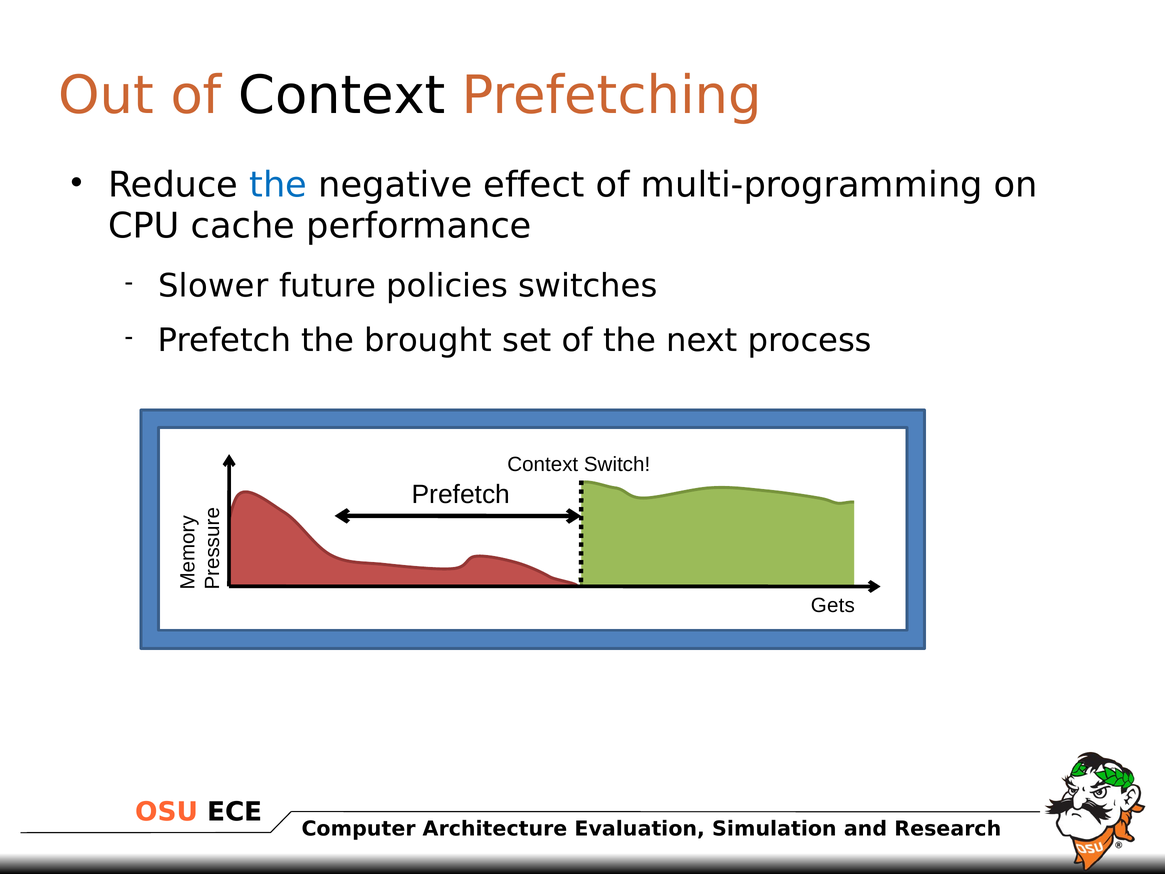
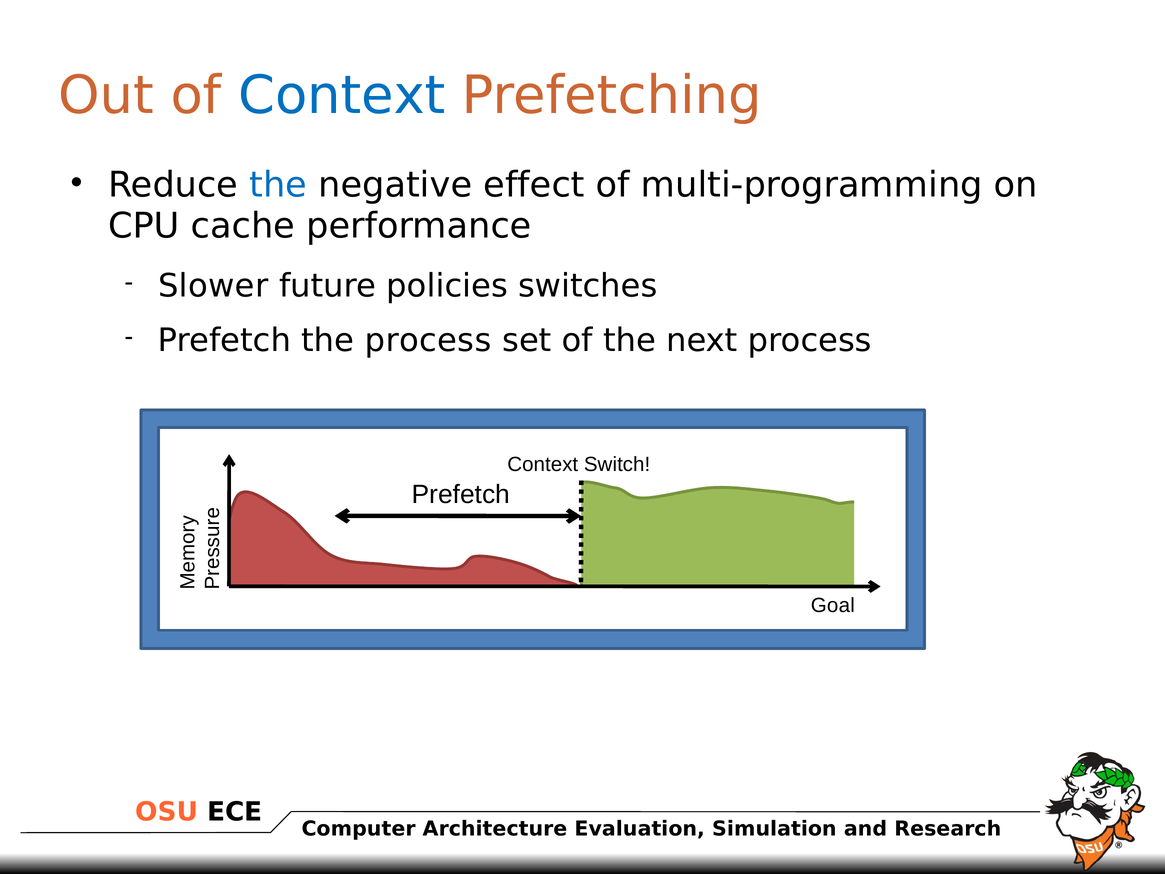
Context colour: black -> blue (342, 96)
the brought: brought -> process (428, 340)
Gets: Gets -> Goal (833, 605)
